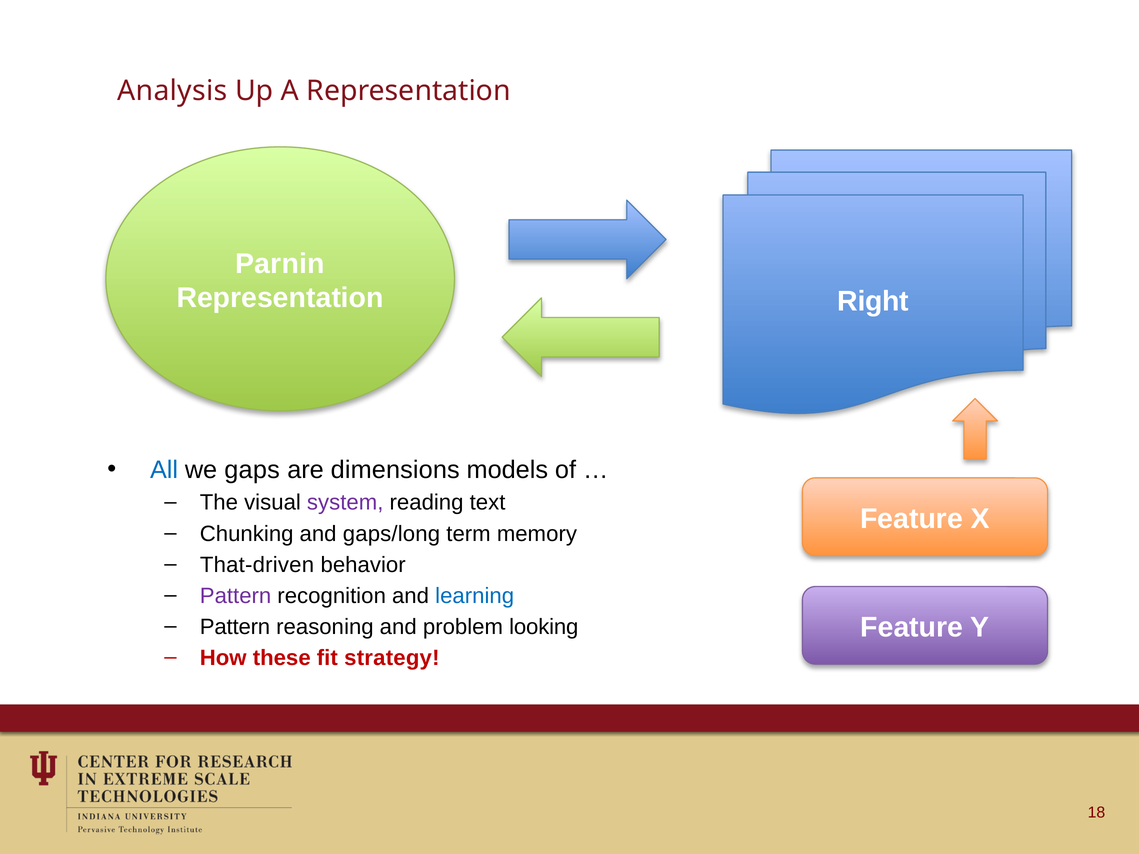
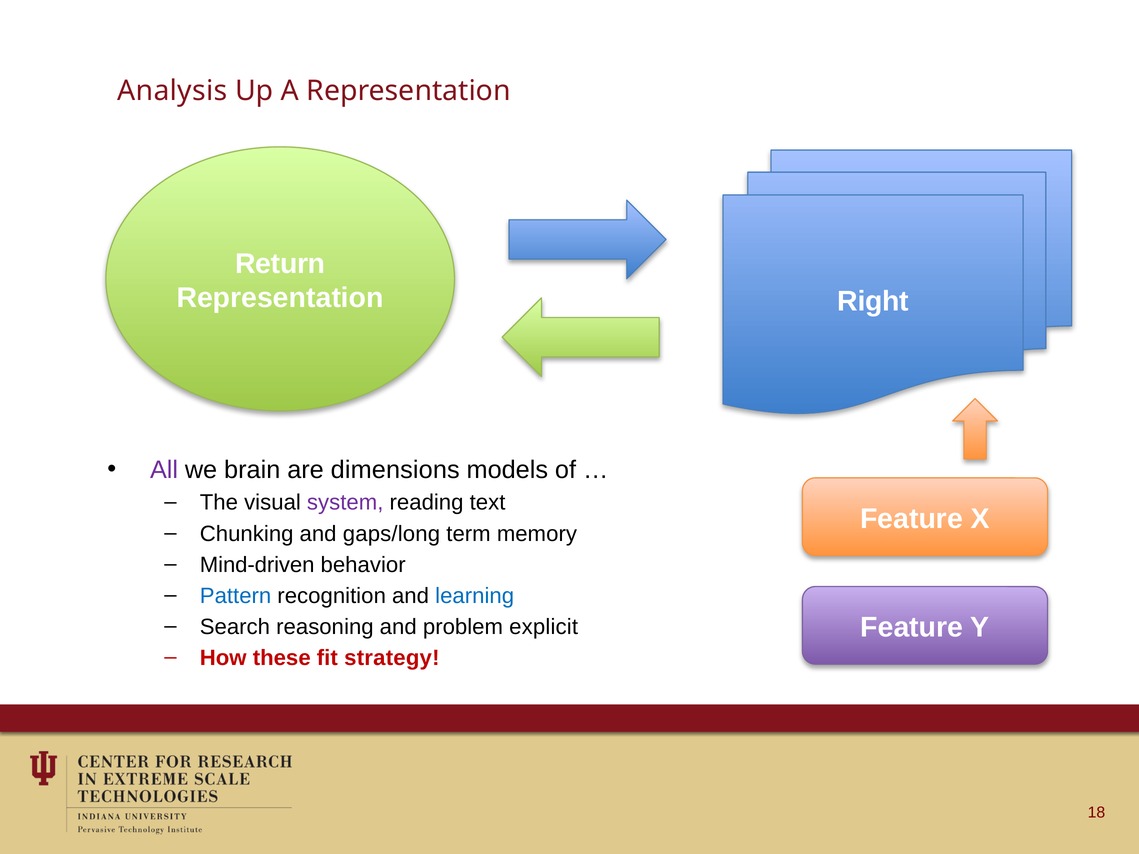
Parnin: Parnin -> Return (280, 264)
All colour: blue -> purple (164, 470)
gaps: gaps -> brain (252, 470)
That-driven: That-driven -> Mind-driven (257, 565)
Pattern colour: purple -> blue (236, 596)
Pattern: Pattern -> Search (235, 627)
looking: looking -> explicit (544, 627)
